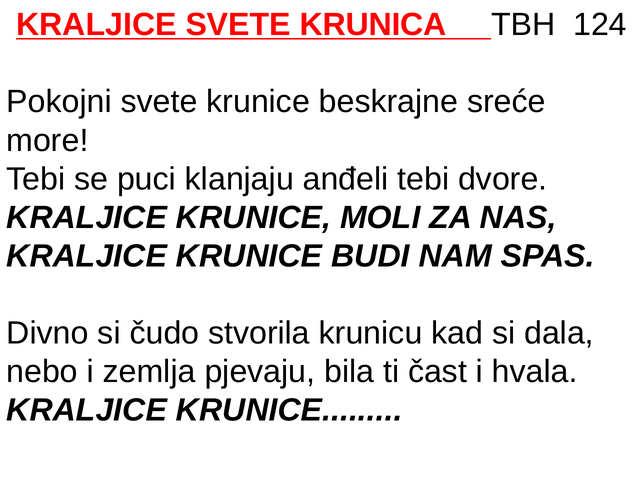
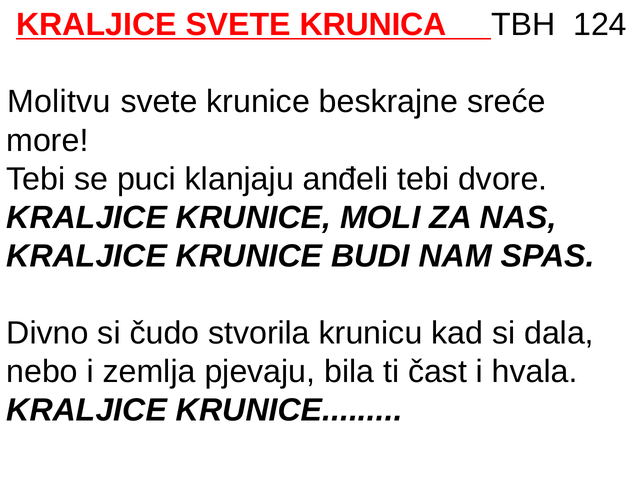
Pokojni: Pokojni -> Molitvu (59, 102)
